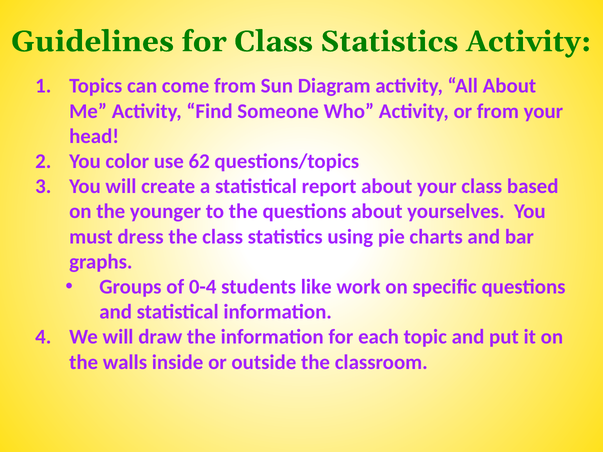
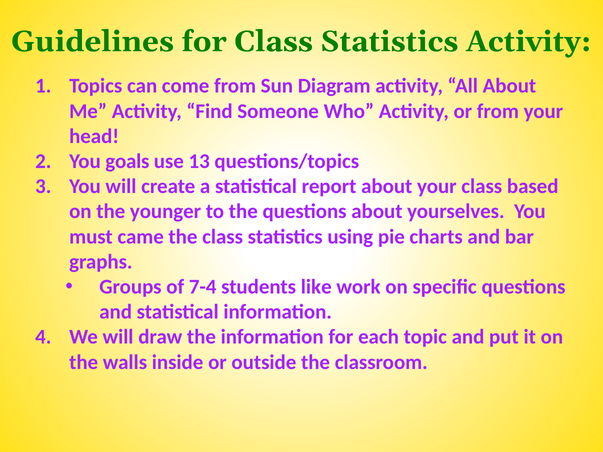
color: color -> goals (127, 161)
62: 62 -> 13 (199, 161)
dress: dress -> came (141, 237)
0-4: 0-4 -> 7-4 (203, 287)
